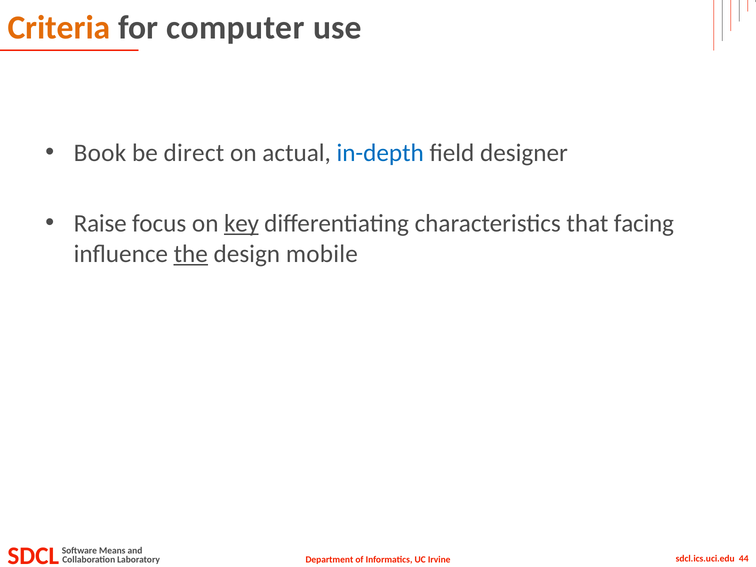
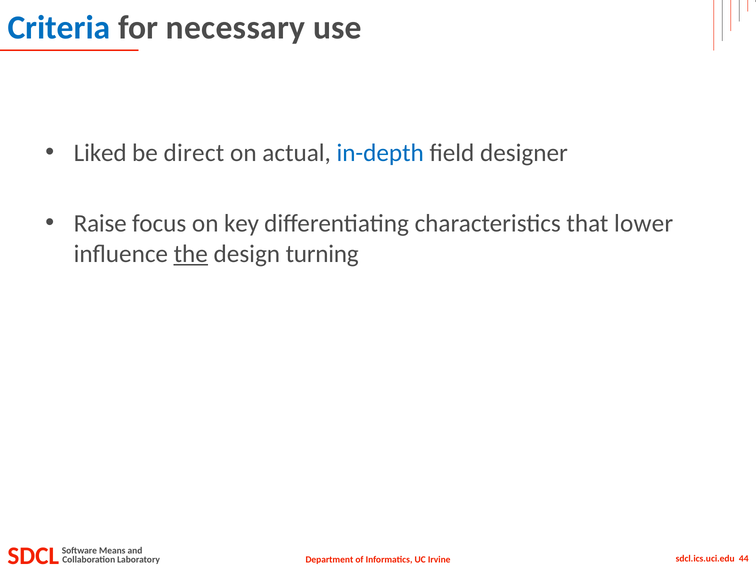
Criteria colour: orange -> blue (59, 28)
computer: computer -> necessary (236, 28)
Book: Book -> Liked (100, 153)
key underline: present -> none (242, 224)
facing: facing -> lower (644, 224)
mobile: mobile -> turning (322, 254)
